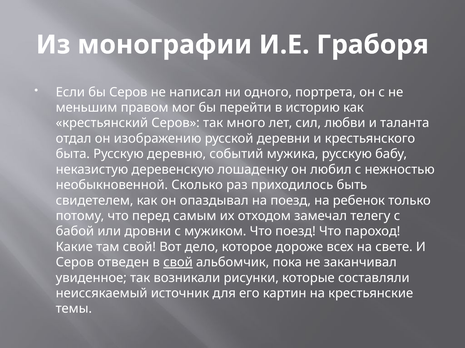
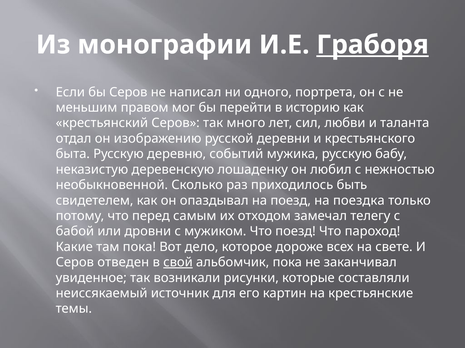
Граборя underline: none -> present (373, 45)
ребенок: ребенок -> поездка (359, 201)
там свой: свой -> пока (139, 247)
